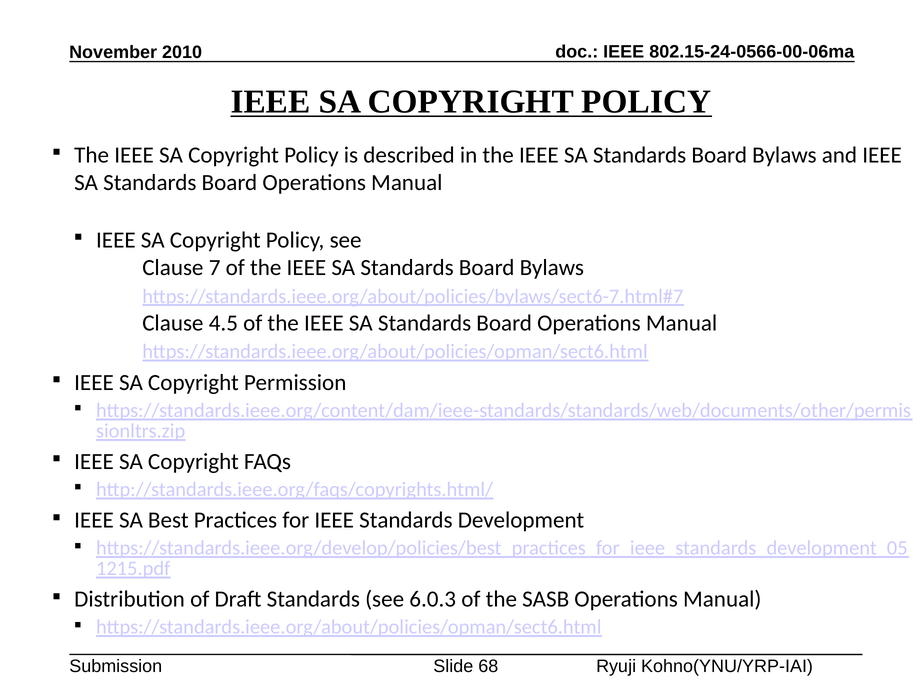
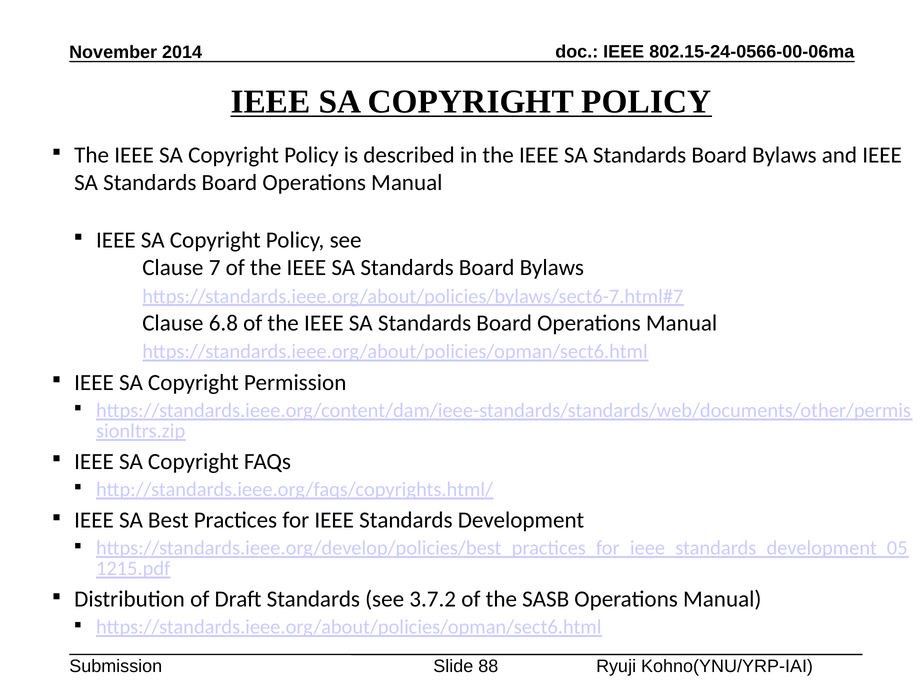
2010: 2010 -> 2014 (182, 53)
4.5: 4.5 -> 6.8 (223, 323)
6.0.3: 6.0.3 -> 3.7.2 (433, 599)
68: 68 -> 88 (488, 666)
